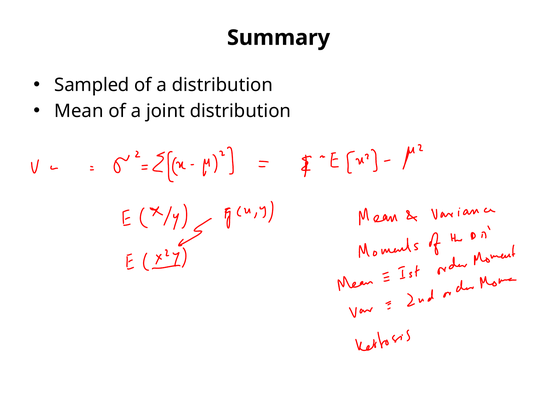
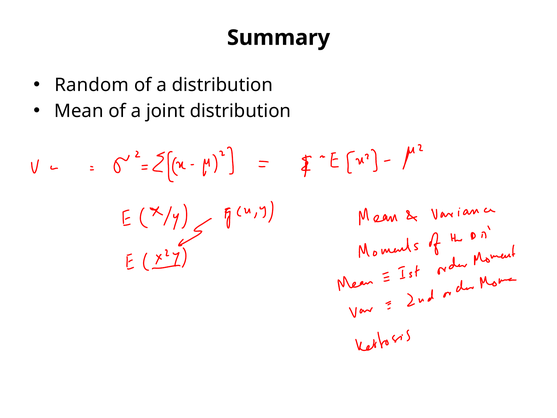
Sampled: Sampled -> Random (92, 85)
